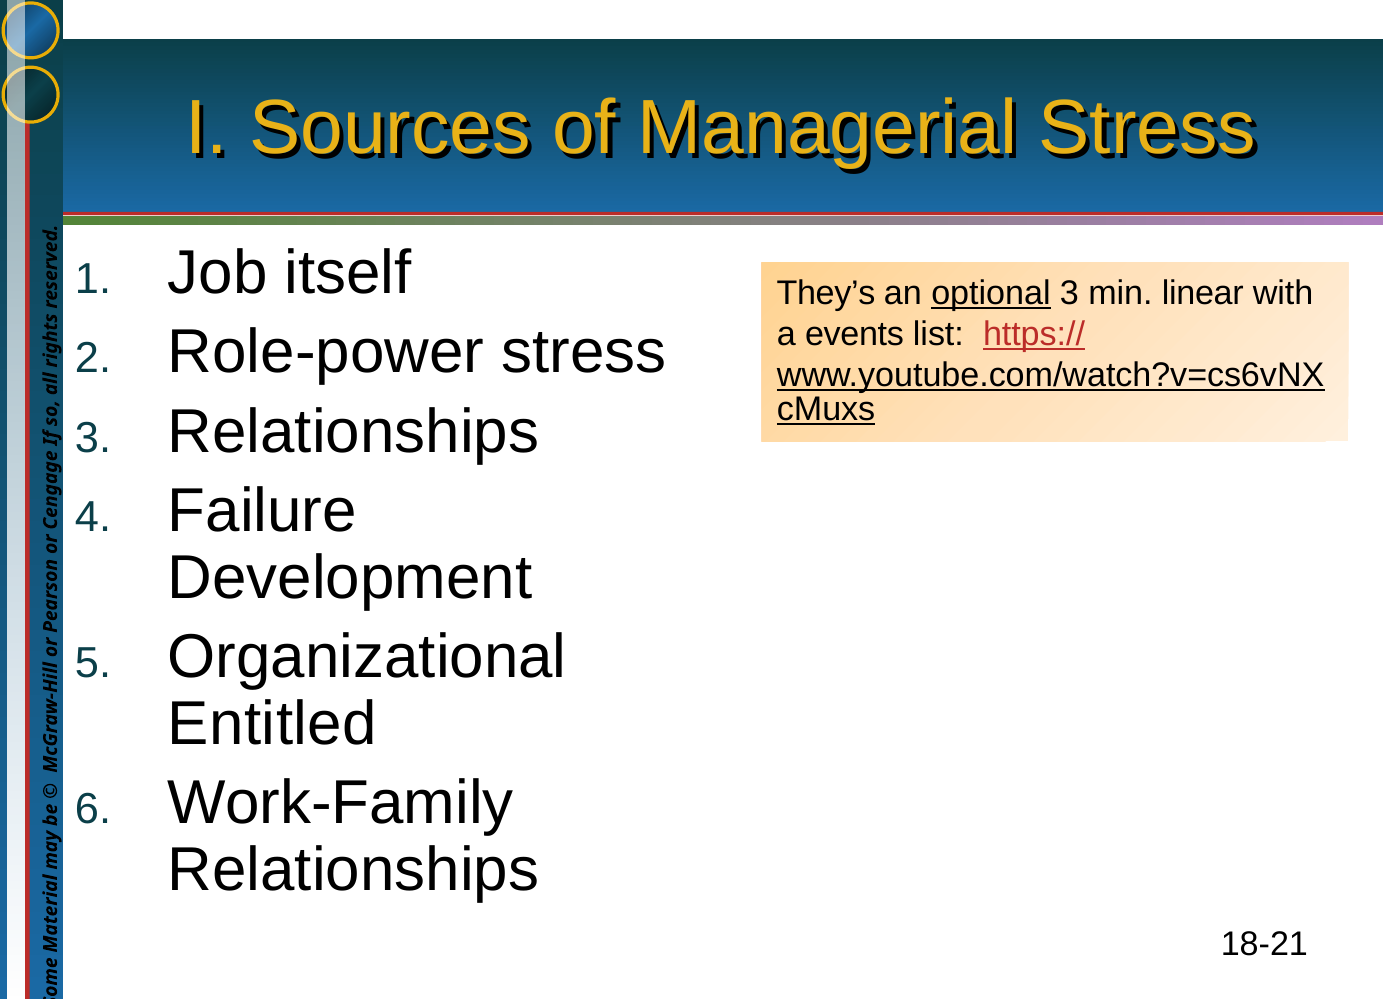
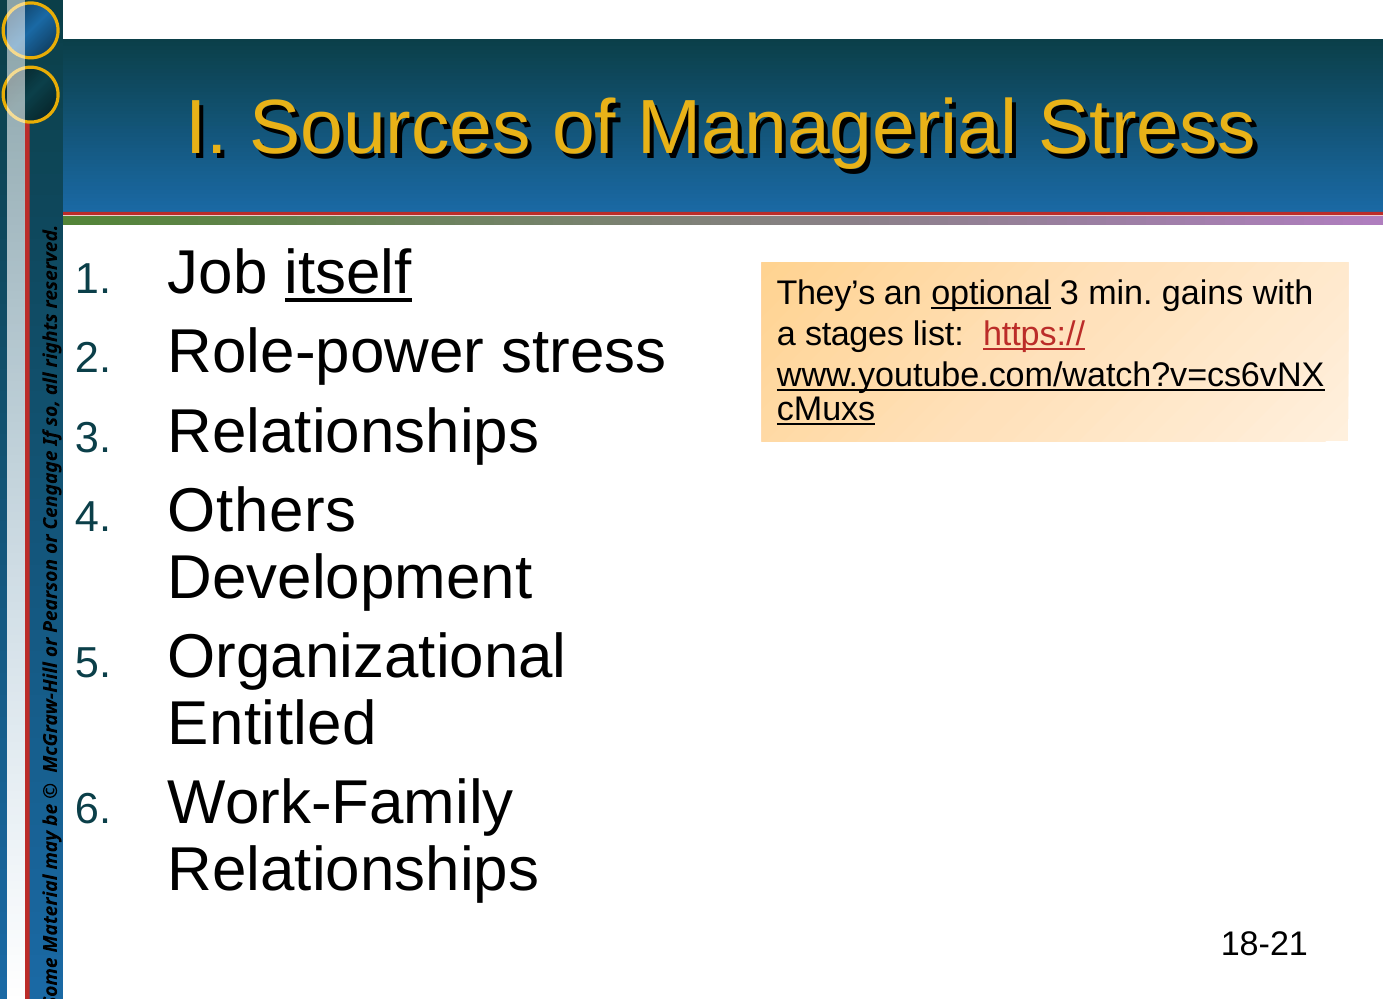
itself underline: none -> present (348, 273)
linear: linear -> gains (1203, 293)
events: events -> stages (854, 334)
Failure: Failure -> Others (262, 511)
